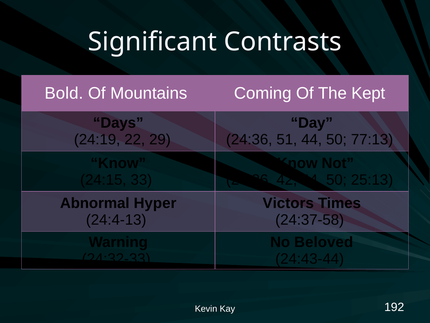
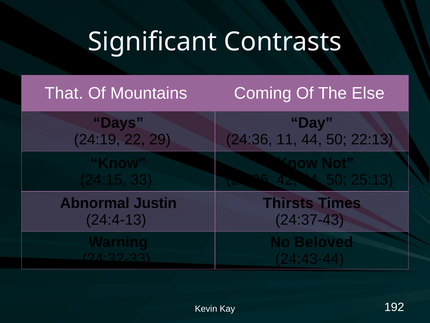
Bold: Bold -> That (64, 93)
Kept: Kept -> Else (368, 93)
51: 51 -> 11 (287, 139)
77:13: 77:13 -> 22:13 (372, 139)
Hyper: Hyper -> Justin (155, 203)
Victors: Victors -> Thirsts (288, 203)
24:37-58: 24:37-58 -> 24:37-43 (310, 220)
